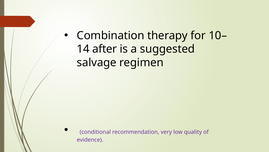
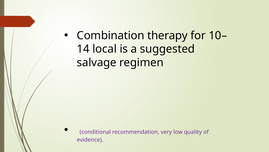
after: after -> local (105, 49)
